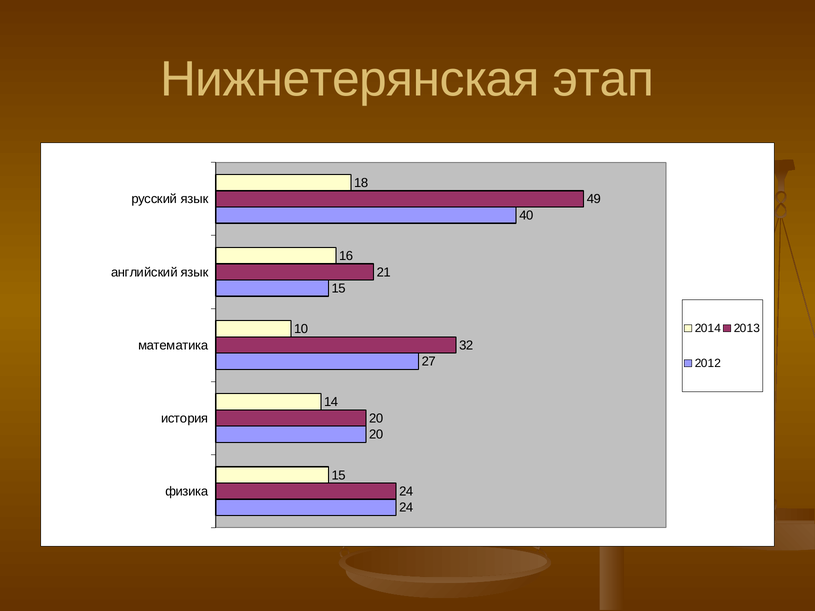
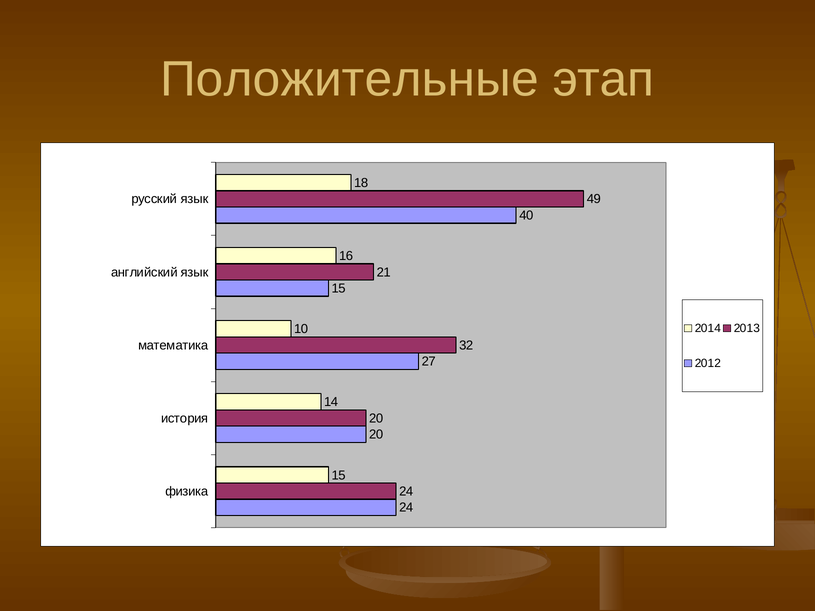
Нижнетерянская: Нижнетерянская -> Положительные (350, 79)
